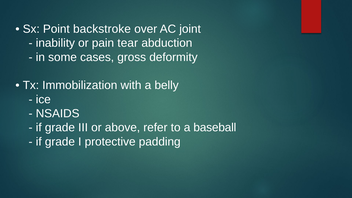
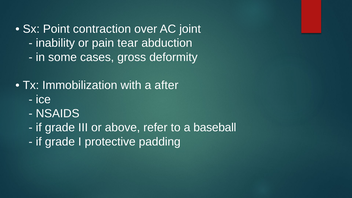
backstroke: backstroke -> contraction (102, 29)
belly: belly -> after (167, 85)
